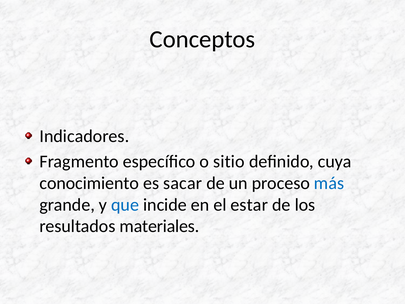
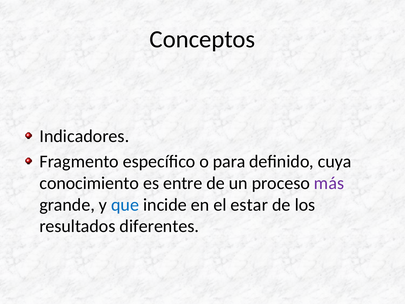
sitio: sitio -> para (229, 161)
sacar: sacar -> entre (183, 183)
más colour: blue -> purple (329, 183)
materiales: materiales -> diferentes (159, 226)
